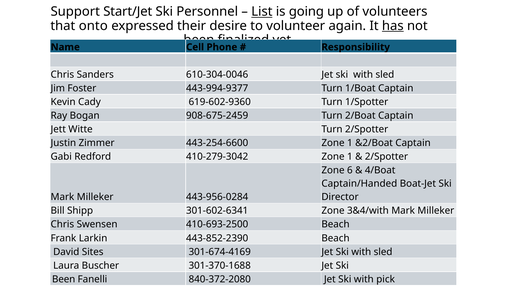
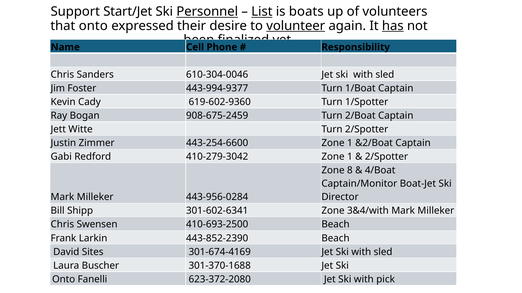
Personnel underline: none -> present (207, 12)
going: going -> boats (306, 12)
volunteer underline: none -> present (296, 26)
6: 6 -> 8 (350, 171)
Captain/Handed: Captain/Handed -> Captain/Monitor (359, 184)
Been: Been -> Onto (64, 280)
840-372-2080: 840-372-2080 -> 623-372-2080 (220, 280)
